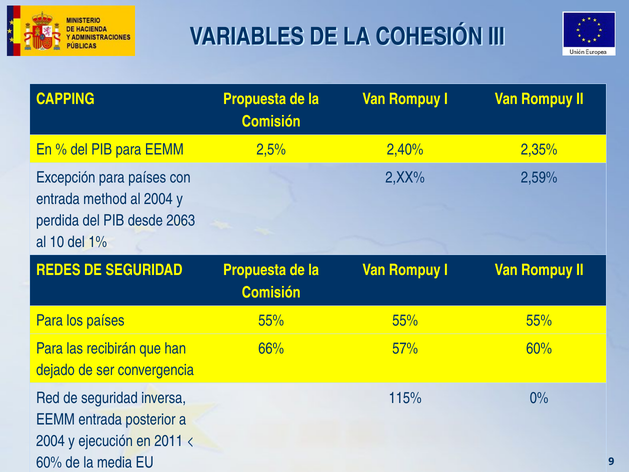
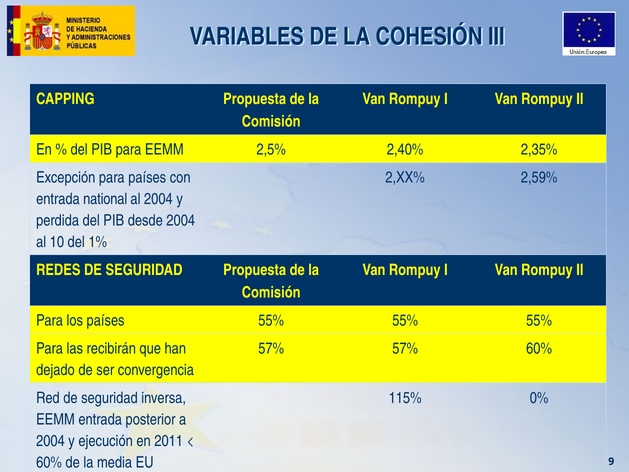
method: method -> national (105, 199)
desde 2063: 2063 -> 2004 (181, 221)
66%: 66% -> 57% (271, 348)
